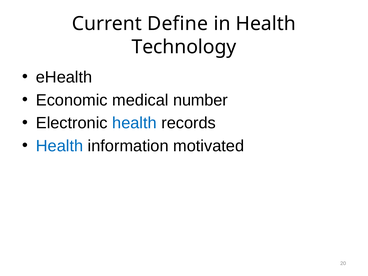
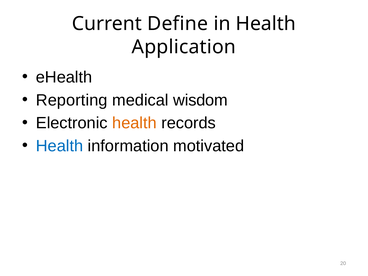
Technology: Technology -> Application (184, 47)
Economic: Economic -> Reporting (72, 100)
number: number -> wisdom (200, 100)
health colour: blue -> orange (134, 123)
